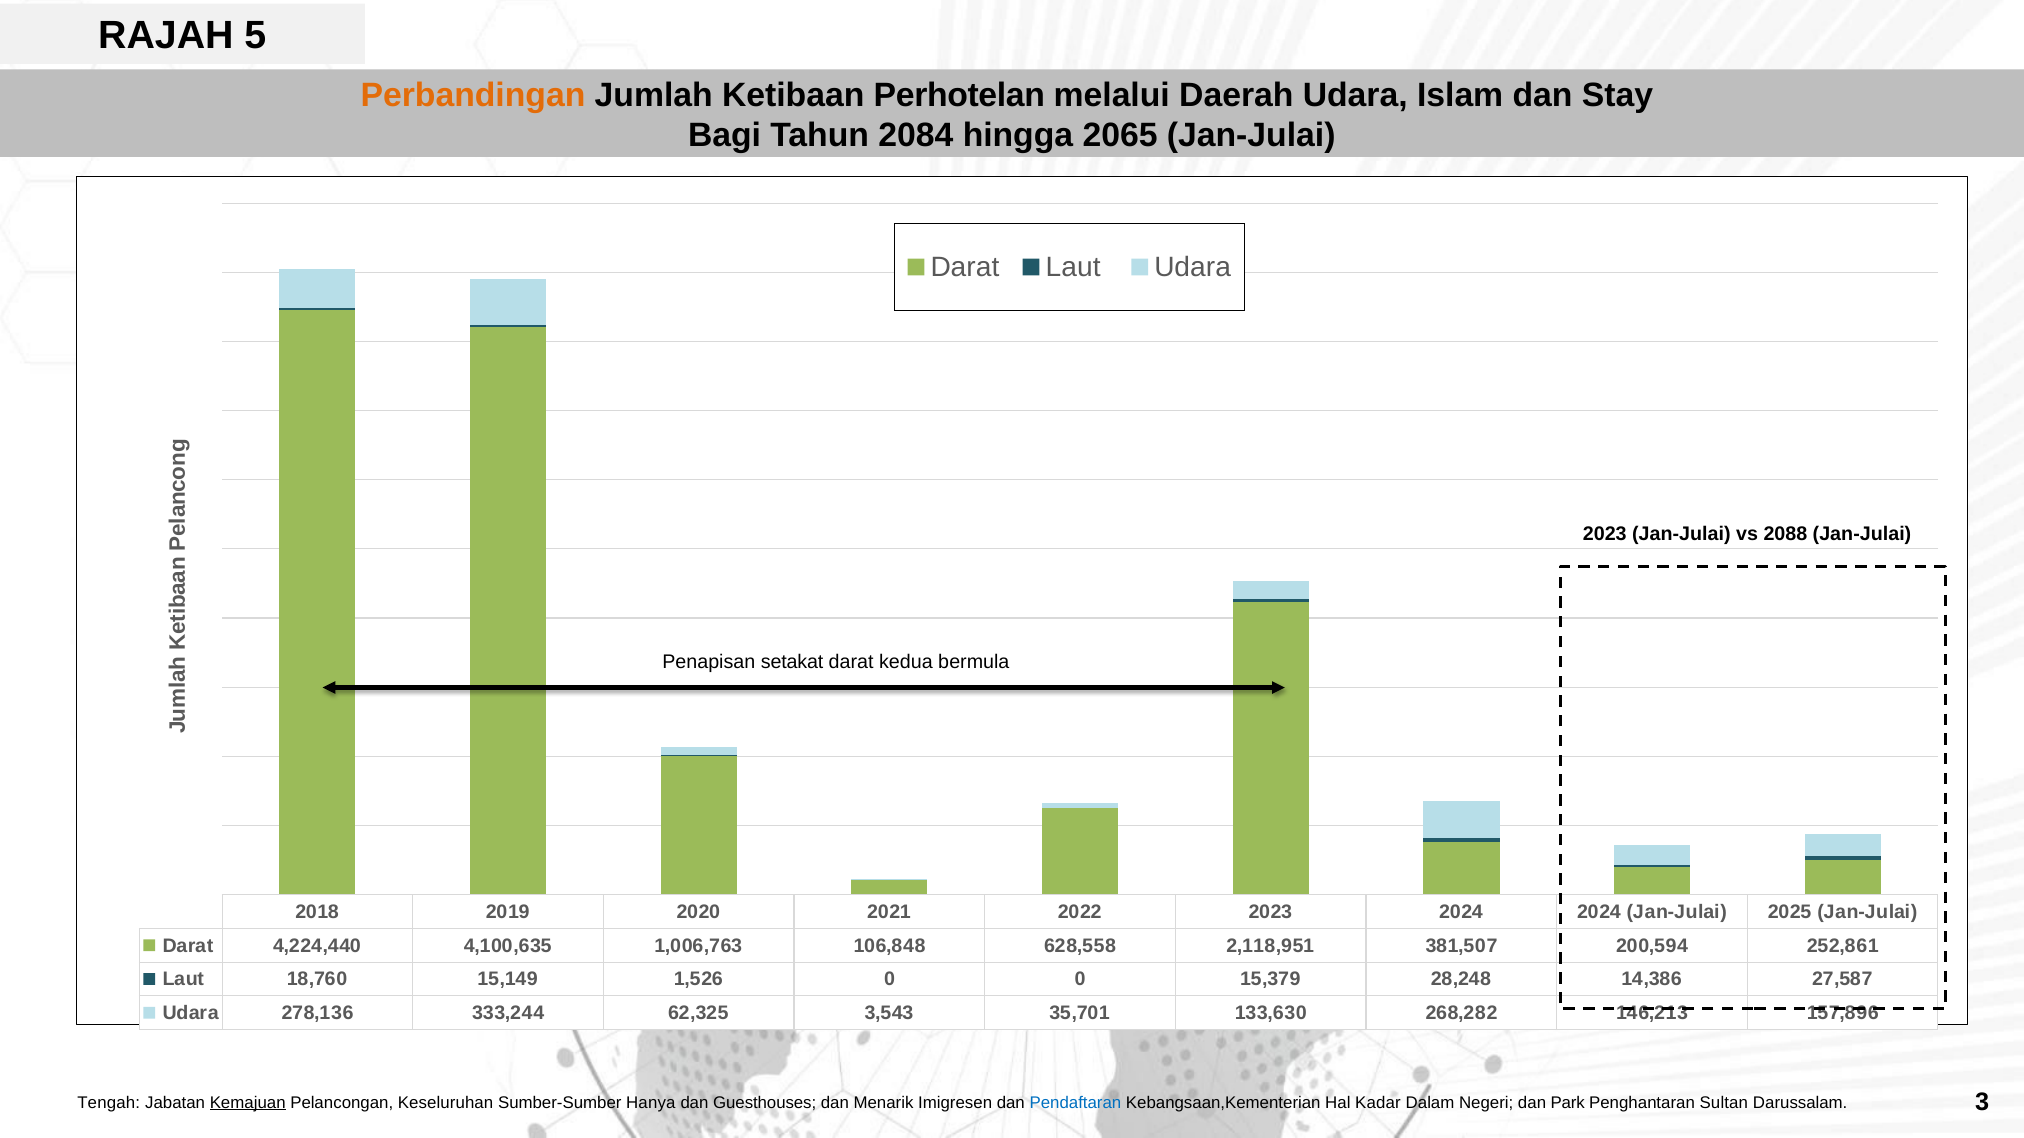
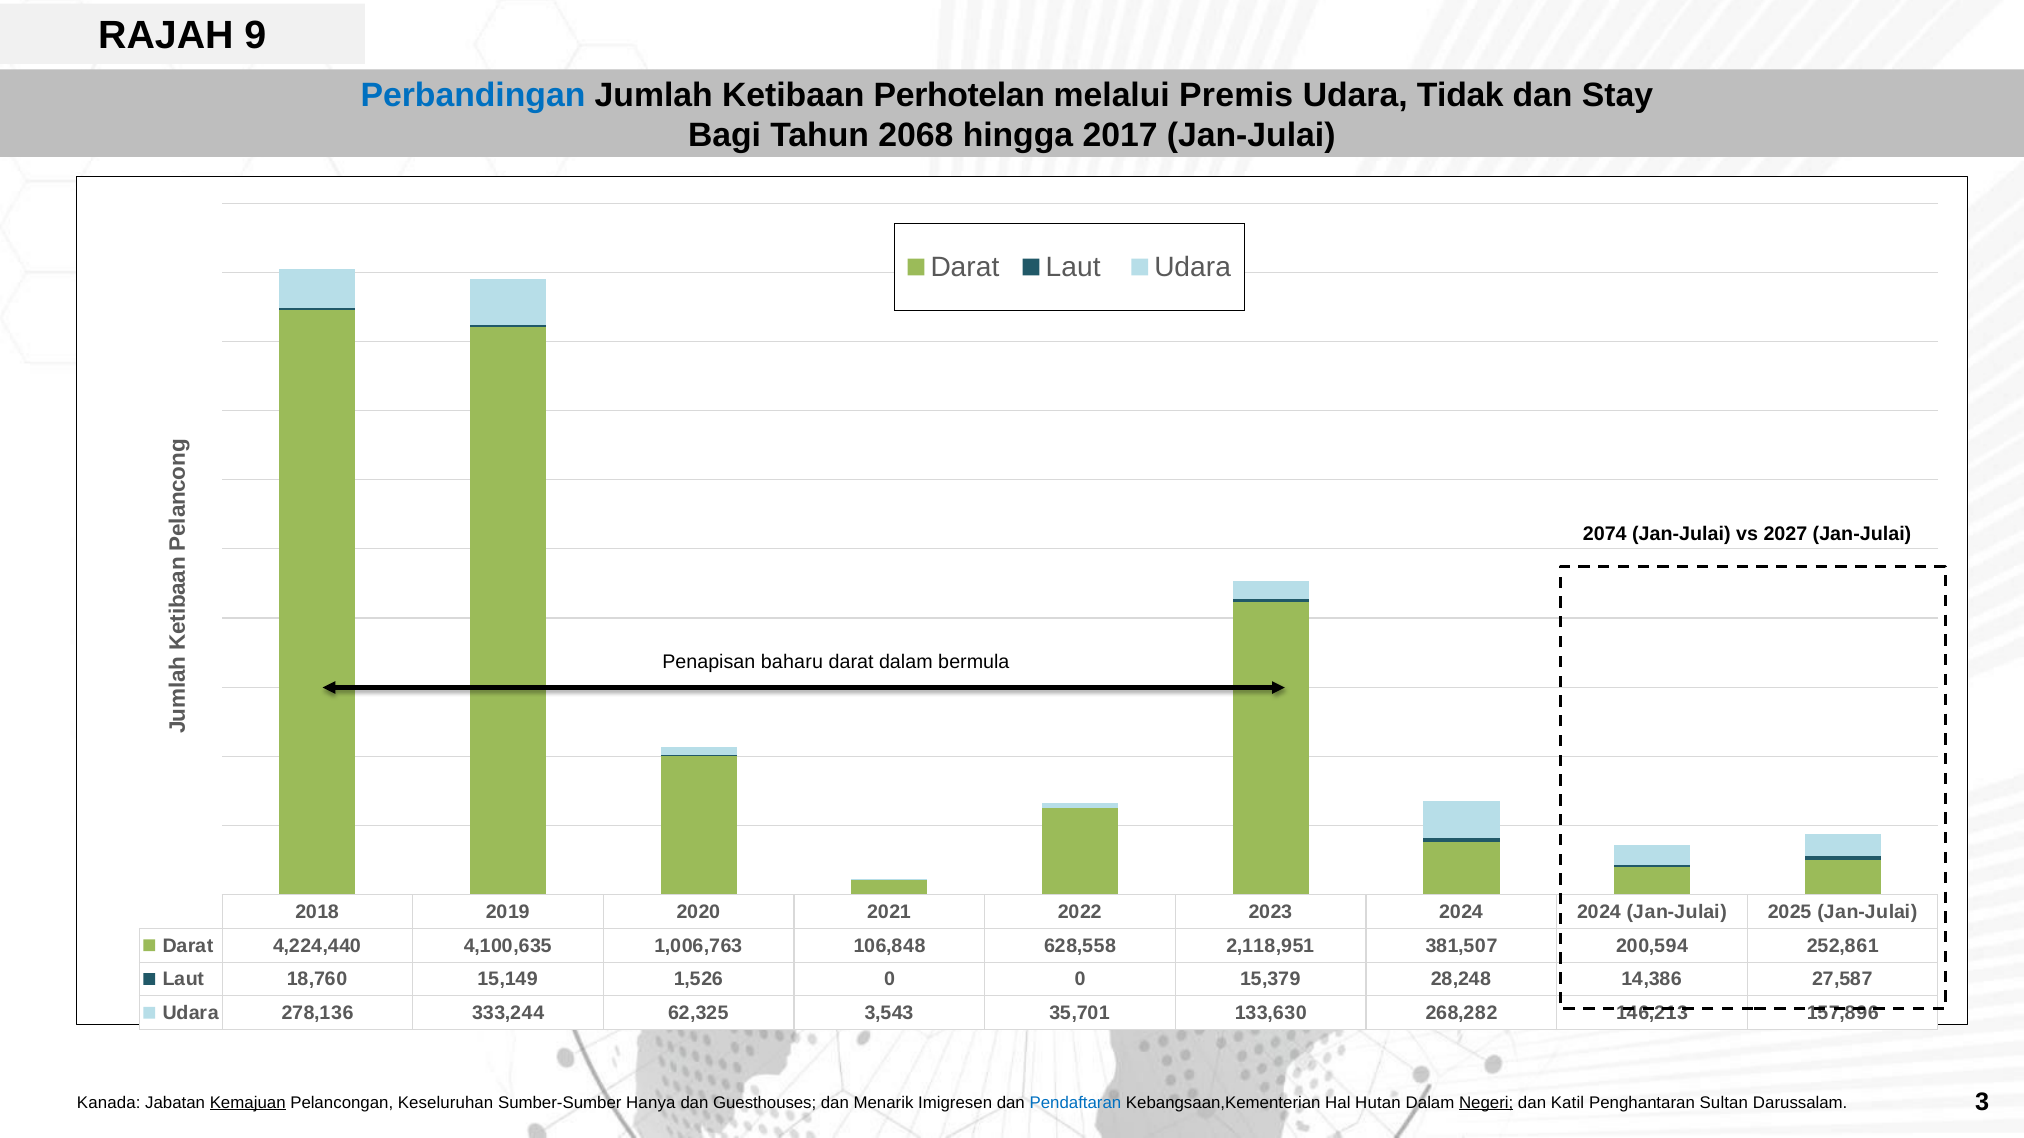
5: 5 -> 9 (255, 36)
Perbandingan colour: orange -> blue (473, 95)
Daerah: Daerah -> Premis (1236, 95)
Islam: Islam -> Tidak (1460, 95)
2084: 2084 -> 2068 (916, 136)
2065: 2065 -> 2017 (1120, 136)
2023: 2023 -> 2074 (1605, 534)
2088: 2088 -> 2027 (1785, 534)
setakat: setakat -> baharu (792, 663)
darat kedua: kedua -> dalam (906, 663)
Tengah: Tengah -> Kanada (109, 1103)
Kadar: Kadar -> Hutan (1378, 1103)
Negeri underline: none -> present (1486, 1103)
Park: Park -> Katil (1568, 1103)
